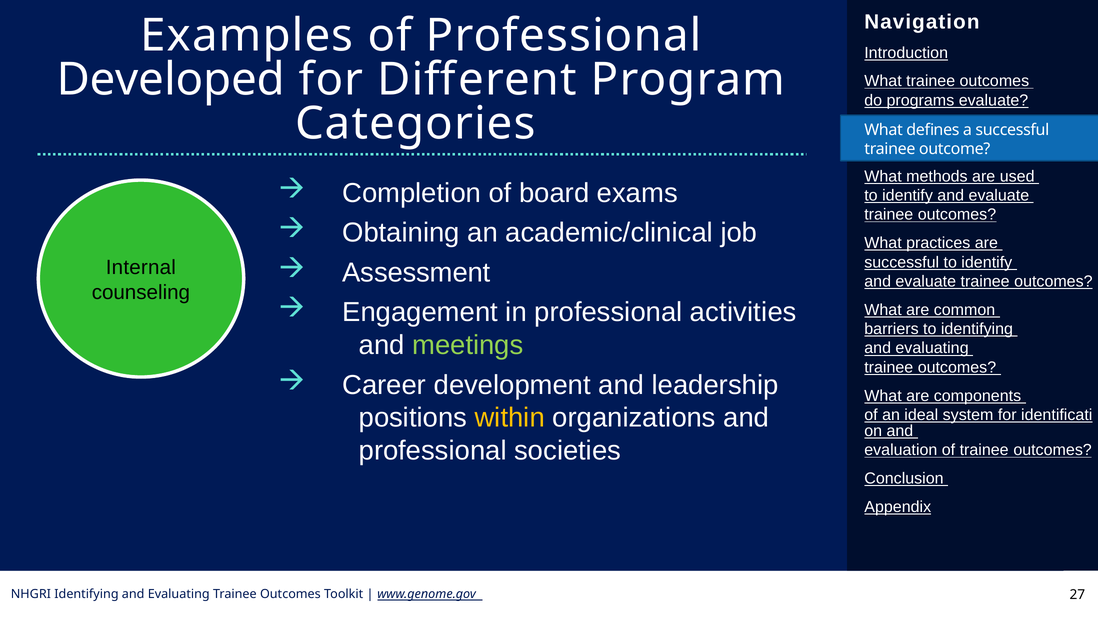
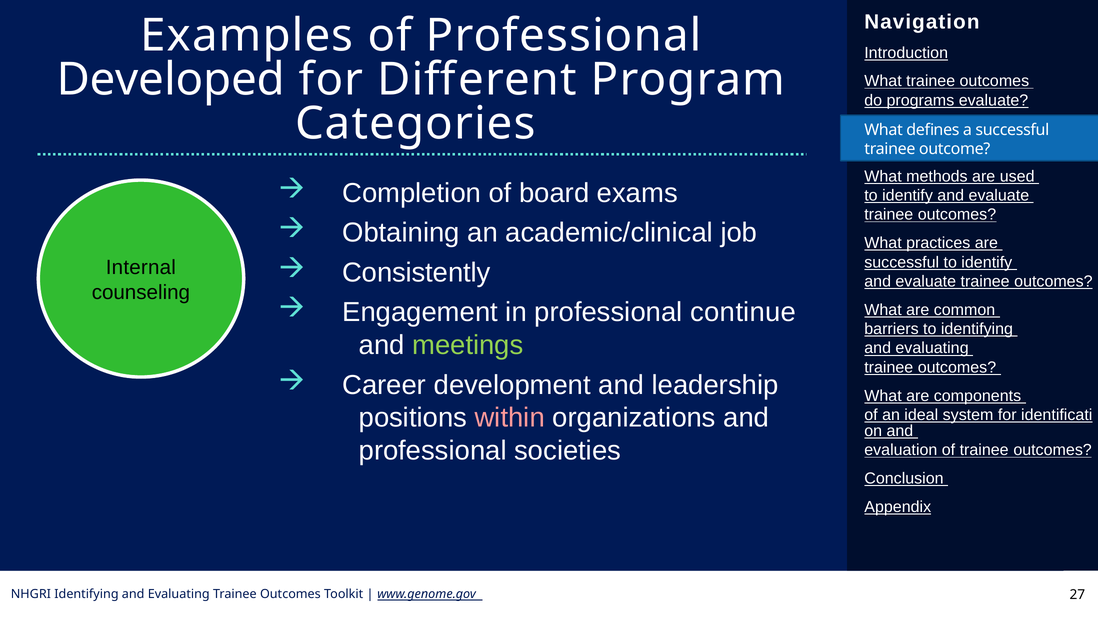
Assessment: Assessment -> Consistently (416, 273)
activities: activities -> continue (743, 313)
within colour: yellow -> pink (510, 418)
